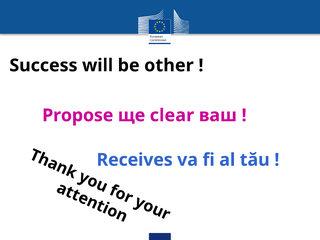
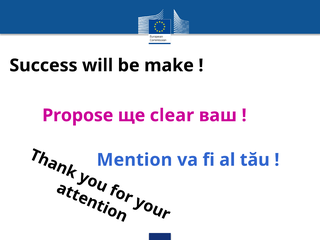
other: other -> make (169, 65)
Receives: Receives -> Mention (134, 160)
